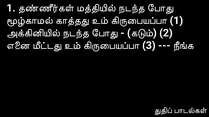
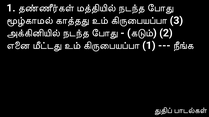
1: 1 -> 3 (176, 21)
3: 3 -> 1 (149, 46)
